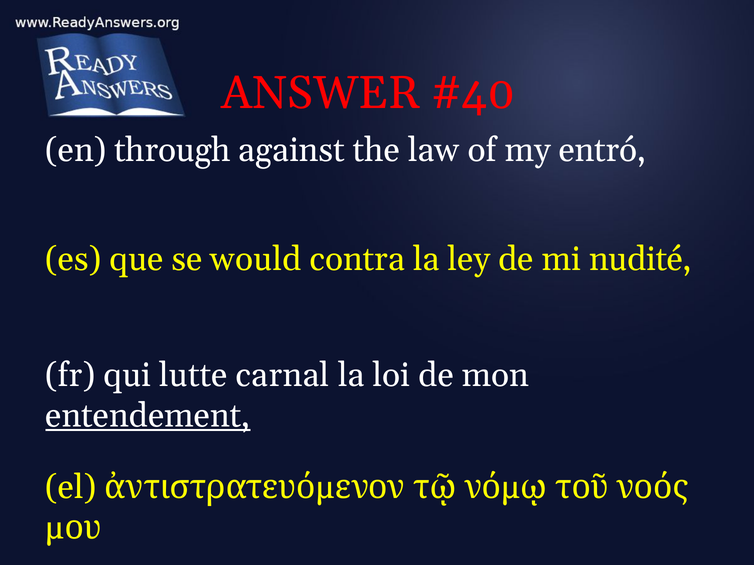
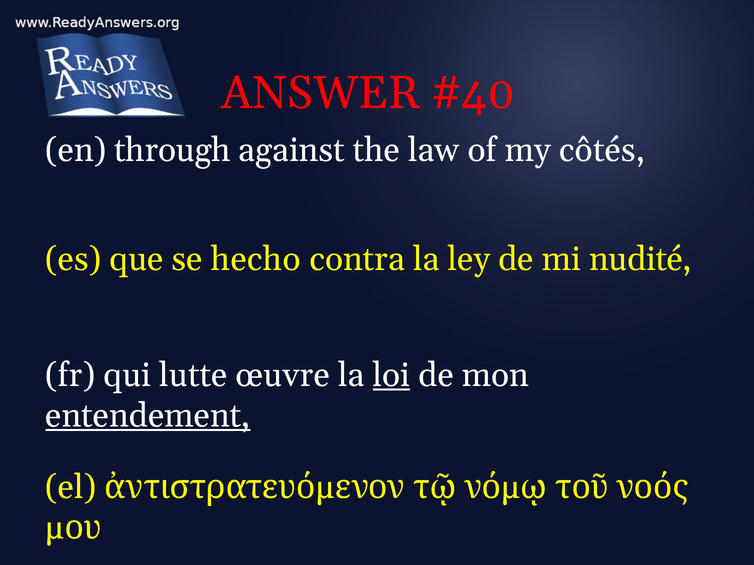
entró: entró -> côtés (602, 150)
would: would -> hecho (256, 259)
carnal: carnal -> œuvre (283, 376)
loi underline: none -> present (391, 376)
